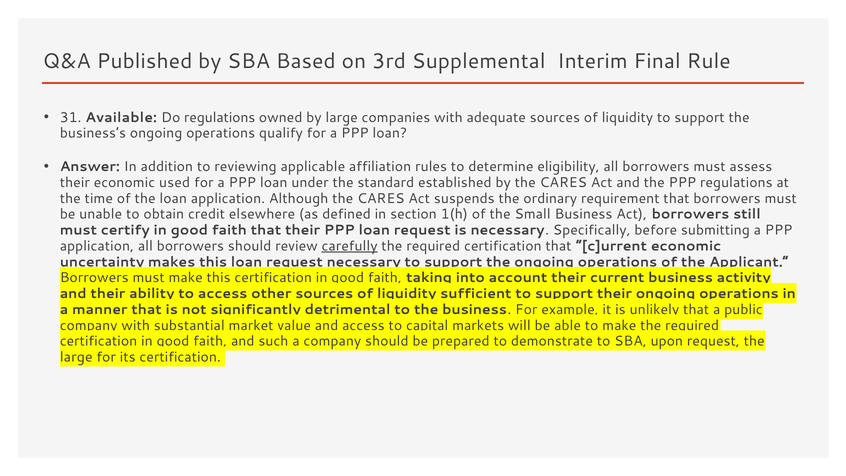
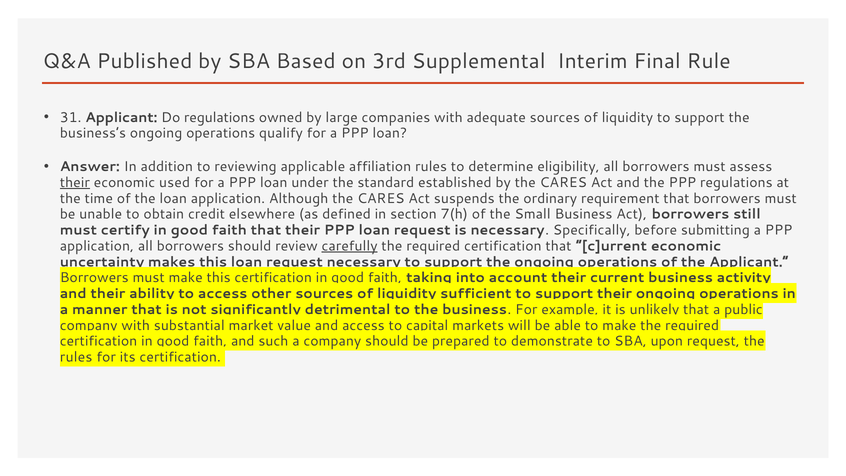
31 Available: Available -> Applicant (121, 117)
their underline: none -> present (75, 183)
1(h: 1(h -> 7(h (454, 214)
large: large -> rules (76, 357)
